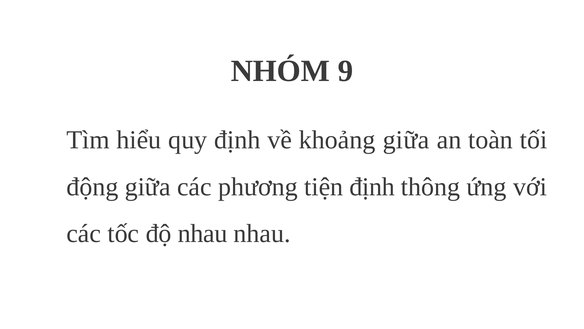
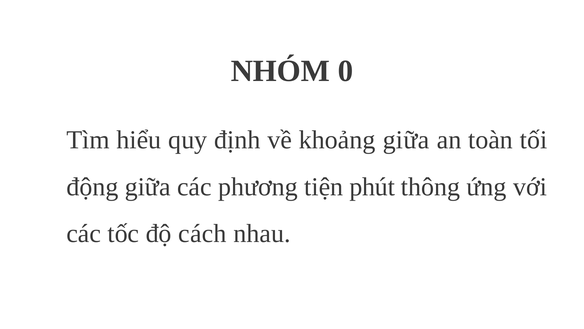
9: 9 -> 0 (345, 71)
tiện định: định -> phút (372, 187)
độ nhau: nhau -> cách (202, 233)
